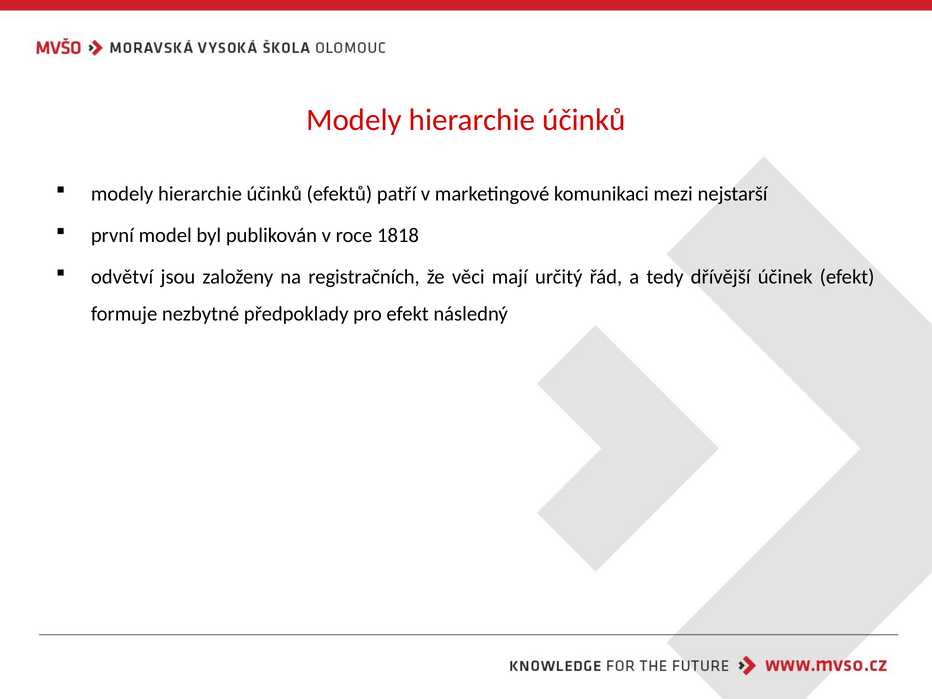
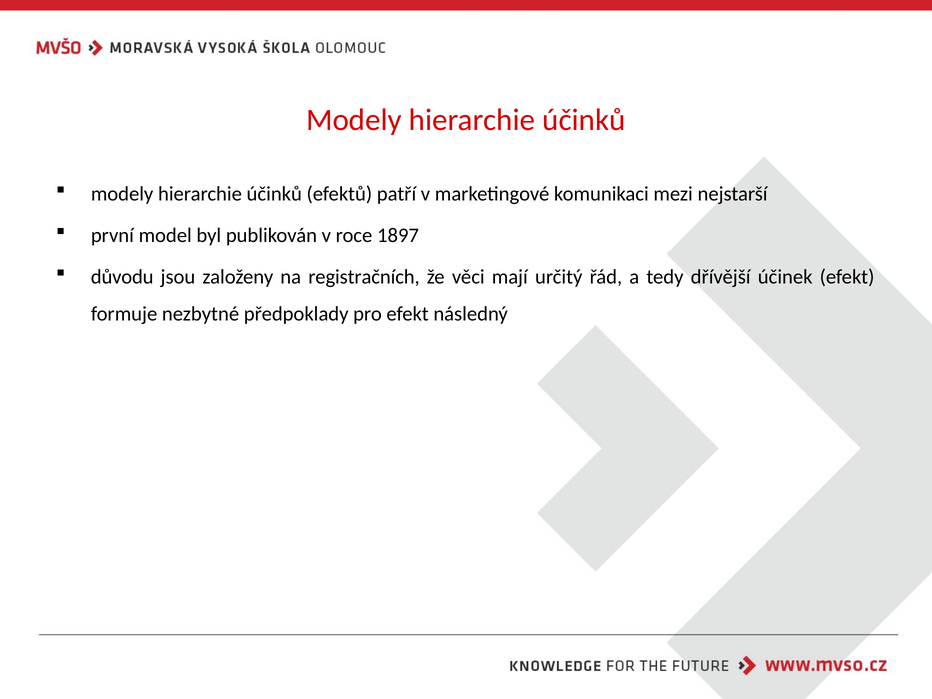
1818: 1818 -> 1897 (398, 235)
odvětví: odvětví -> důvodu (122, 277)
